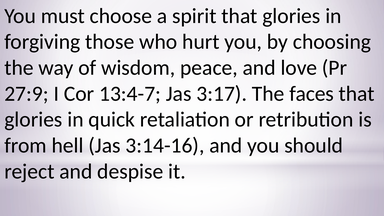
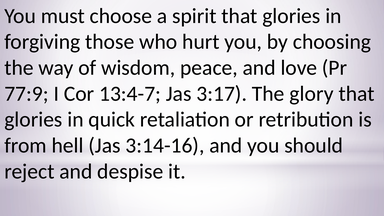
27:9: 27:9 -> 77:9 (26, 94)
faces: faces -> glory (311, 94)
